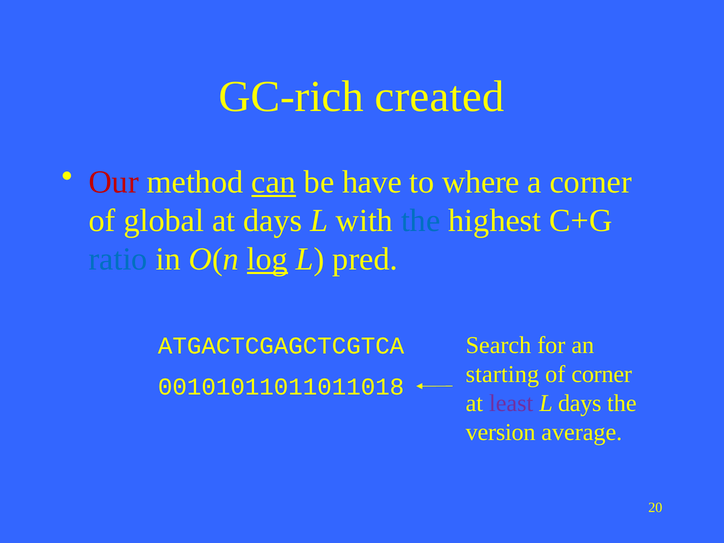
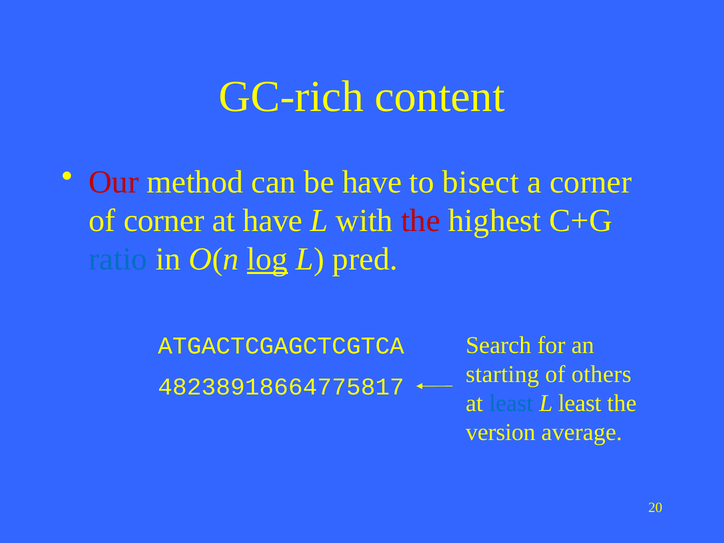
created: created -> content (440, 97)
can underline: present -> none (274, 182)
where: where -> bisect (481, 182)
of global: global -> corner (164, 221)
at days: days -> have (273, 221)
the colour: blue -> red (421, 221)
of corner: corner -> others (601, 374)
00101011011011018: 00101011011011018 -> 48238918664775817 (281, 387)
least colour: purple -> blue (511, 403)
L days: days -> least (580, 403)
